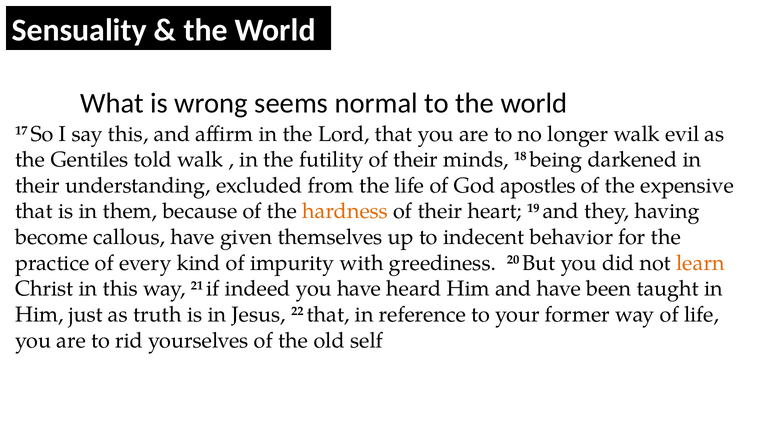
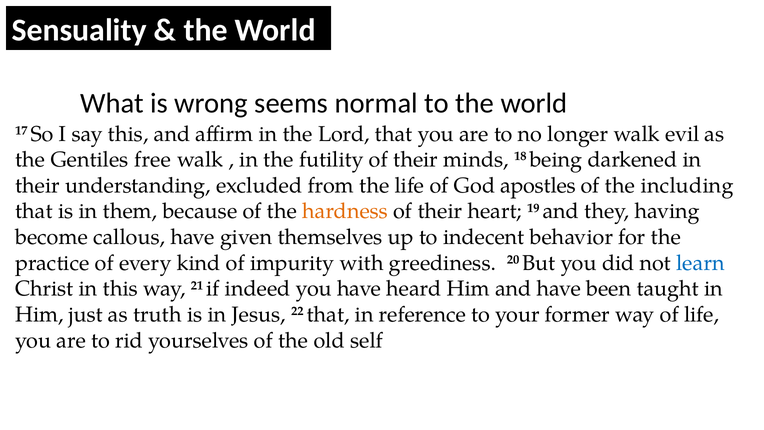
told: told -> free (153, 160)
expensive: expensive -> including (687, 185)
learn colour: orange -> blue (700, 263)
